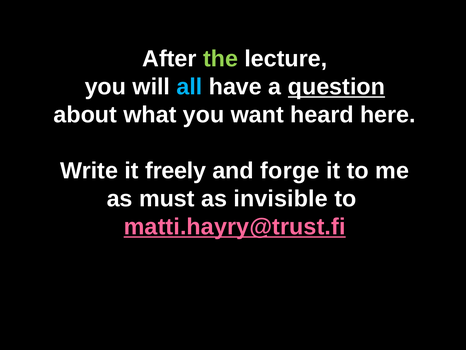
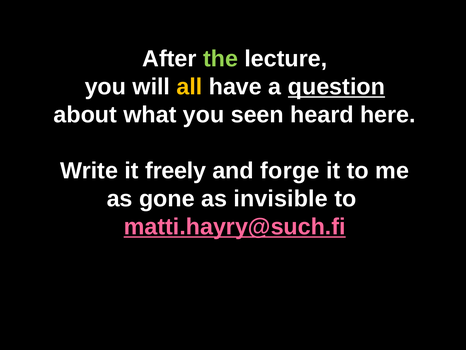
all colour: light blue -> yellow (189, 87)
want: want -> seen (257, 115)
must: must -> gone (167, 198)
matti.hayry@trust.fi: matti.hayry@trust.fi -> matti.hayry@such.fi (235, 226)
